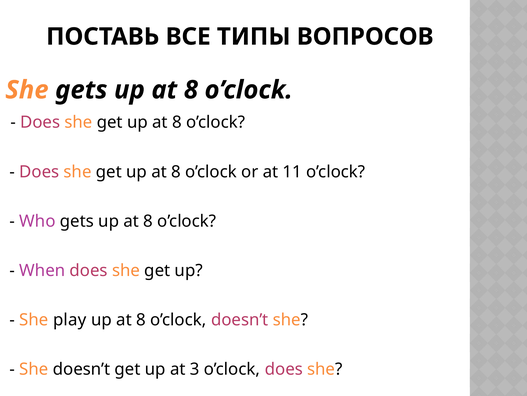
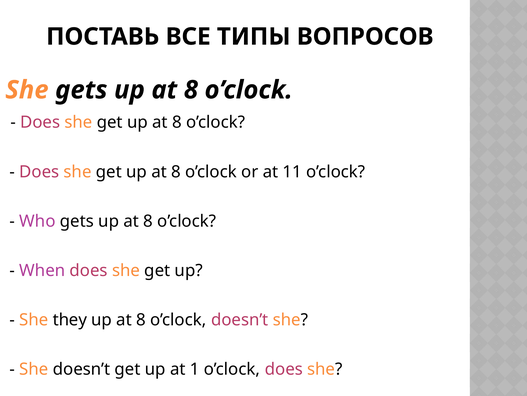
play: play -> they (70, 319)
3: 3 -> 1 (195, 368)
